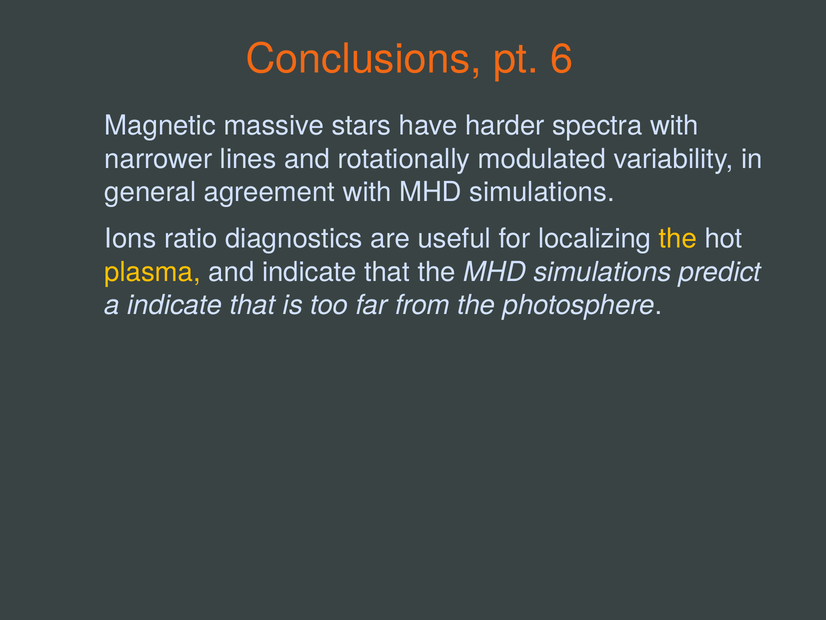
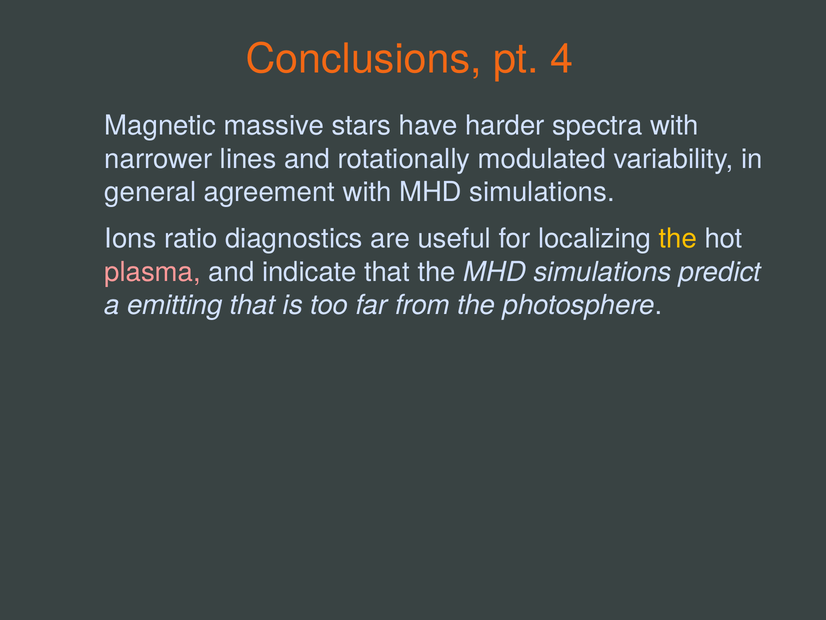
6: 6 -> 4 (562, 59)
plasma colour: yellow -> pink (153, 272)
a indicate: indicate -> emitting (175, 305)
